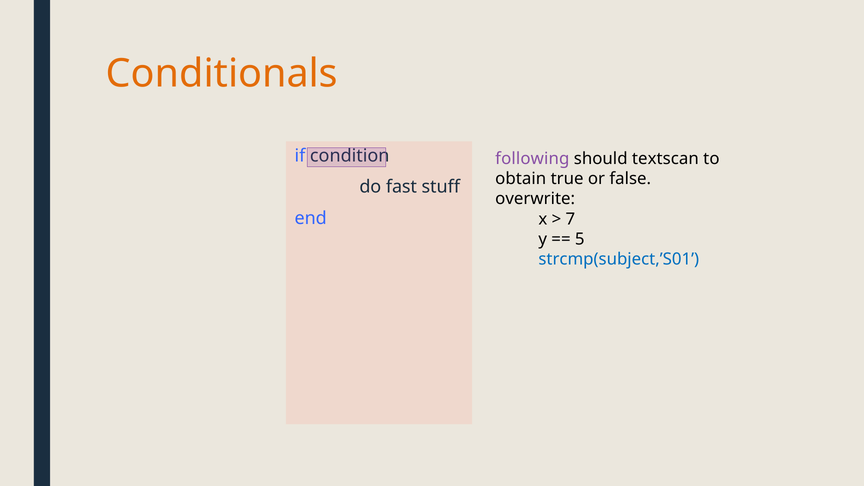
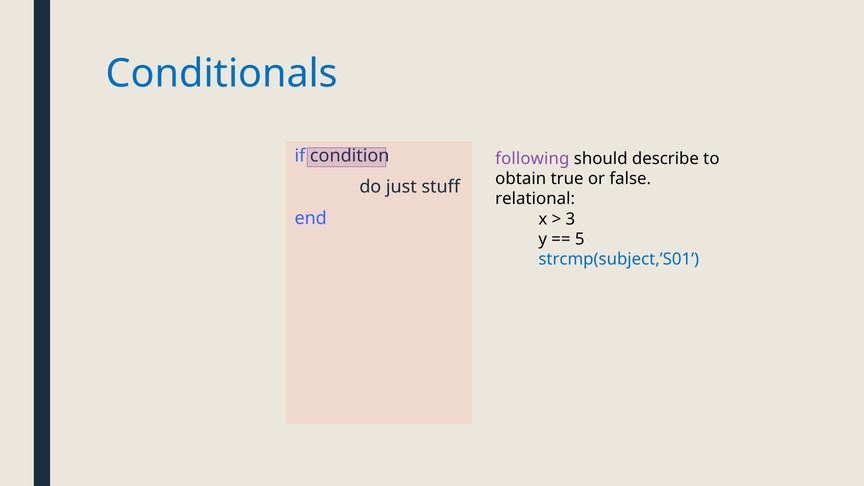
Conditionals colour: orange -> blue (222, 74)
textscan: textscan -> describe (665, 159)
fast: fast -> just (401, 187)
overwrite: overwrite -> relational (535, 199)
7: 7 -> 3 (570, 219)
